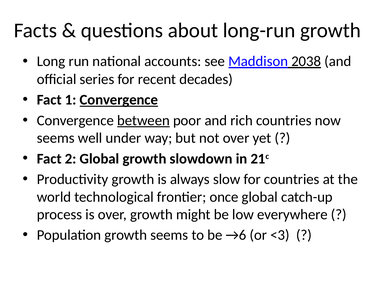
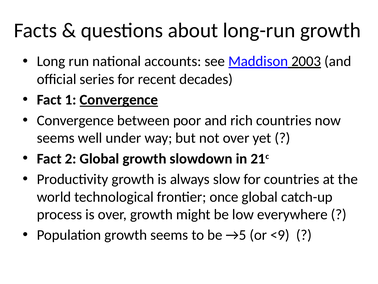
2038: 2038 -> 2003 (306, 61)
between underline: present -> none (143, 120)
→6: →6 -> →5 (236, 235)
<3: <3 -> <9 (280, 235)
